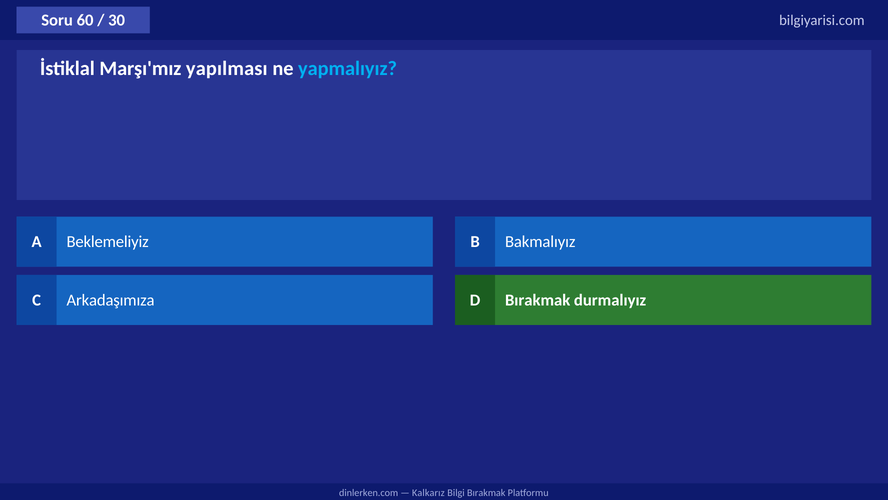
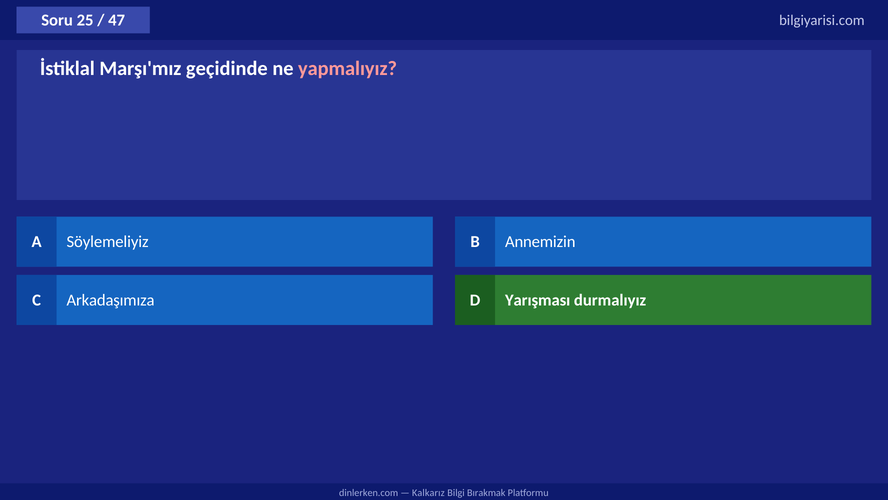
60: 60 -> 25 (85, 20)
30: 30 -> 47 (117, 20)
yapılması: yapılması -> geçidinde (227, 68)
yapmalıyız colour: light blue -> pink (348, 68)
Beklemeliyiz: Beklemeliyiz -> Söylemeliyiz (108, 242)
Bakmalıyız: Bakmalıyız -> Annemizin (540, 242)
D Bırakmak: Bırakmak -> Yarışması (538, 300)
